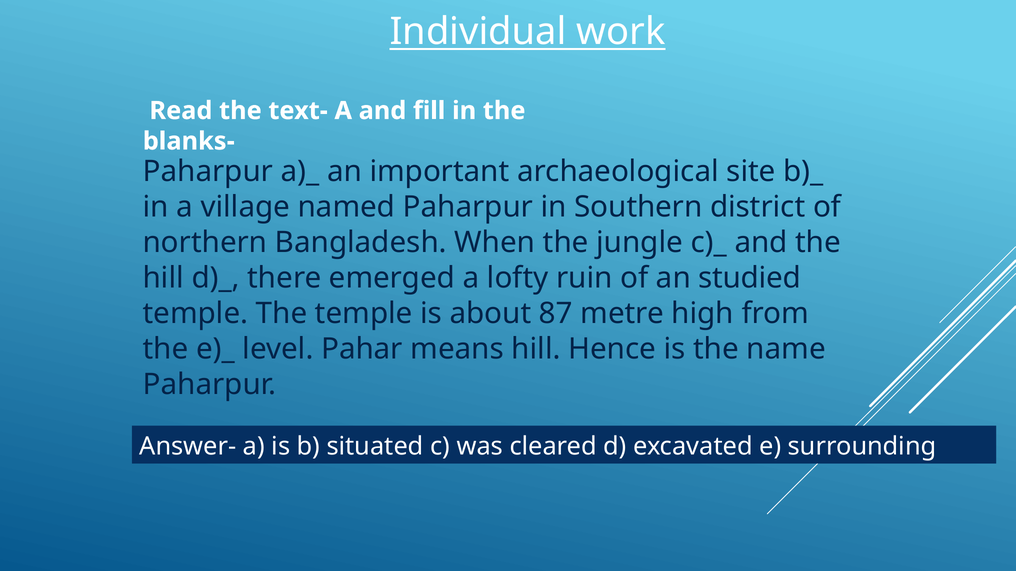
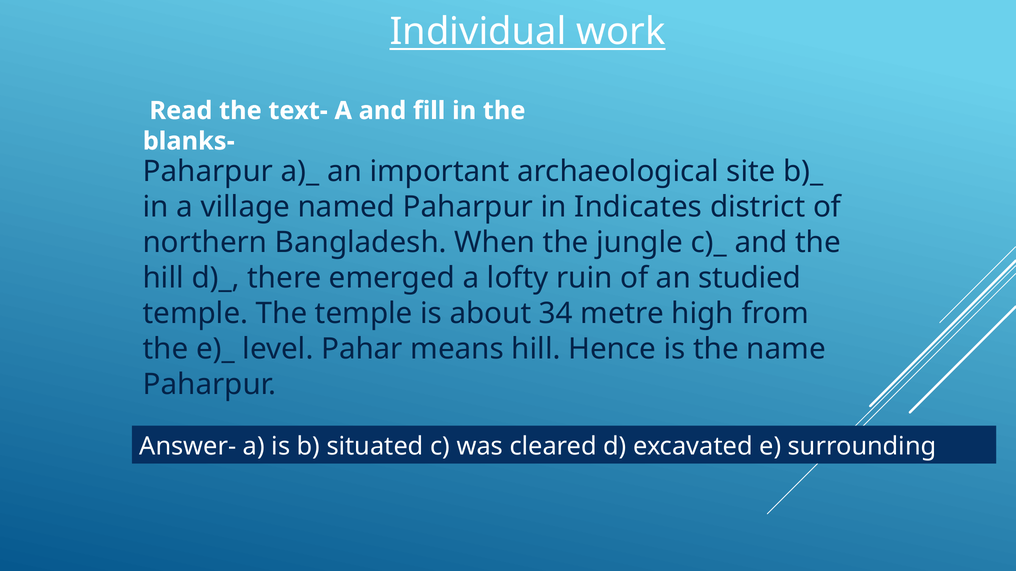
Southern: Southern -> Indicates (638, 207)
87: 87 -> 34 (556, 314)
